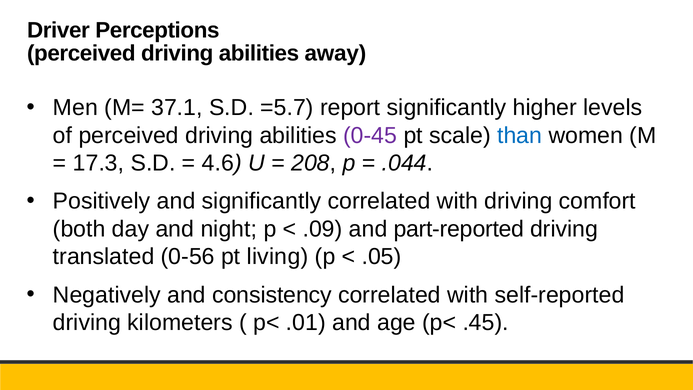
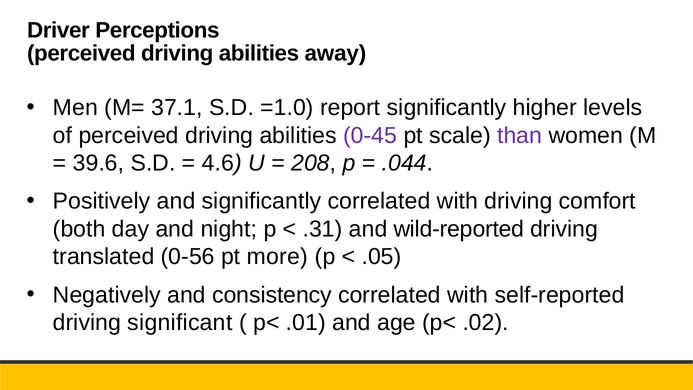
=5.7: =5.7 -> =1.0 (287, 108)
than colour: blue -> purple (520, 135)
17.3: 17.3 -> 39.6 (99, 163)
.09: .09 -> .31 (323, 229)
part-reported: part-reported -> wild-reported (459, 229)
living: living -> more (278, 257)
kilometers: kilometers -> significant (180, 322)
.45: .45 -> .02 (486, 322)
